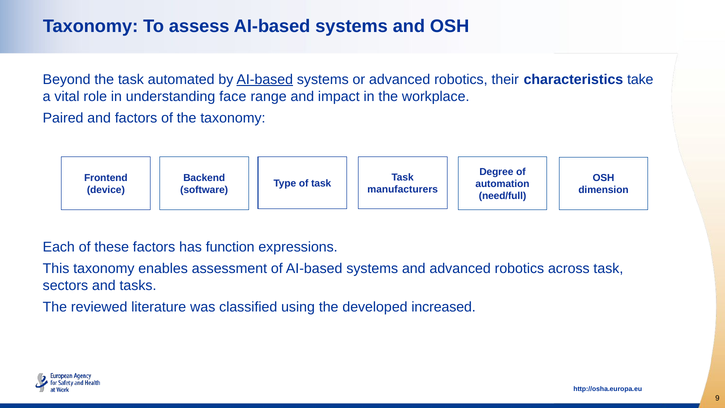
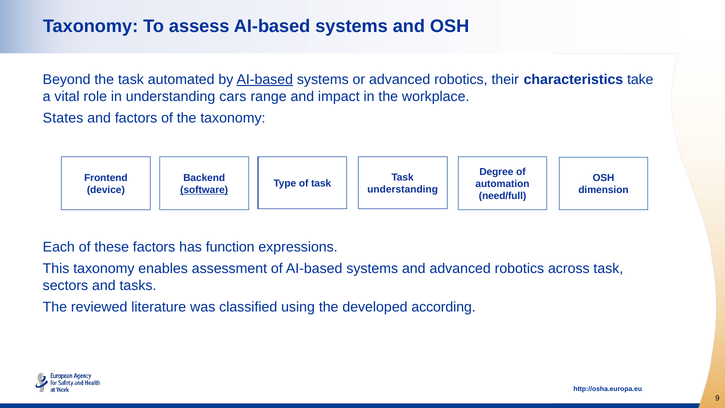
face: face -> cars (233, 96)
Paired: Paired -> States (63, 118)
manufacturers: manufacturers -> understanding (403, 189)
software underline: none -> present (204, 190)
increased: increased -> according (444, 307)
